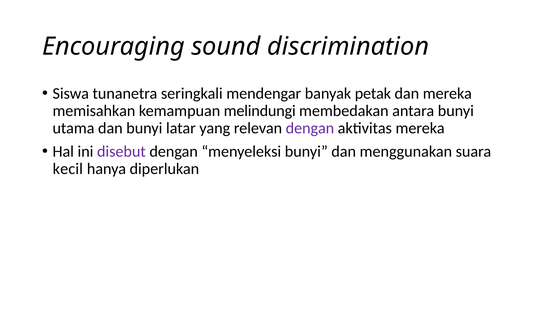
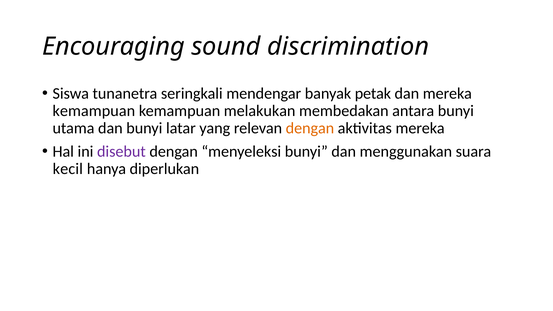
memisahkan: memisahkan -> kemampuan (94, 111)
melindungi: melindungi -> melakukan (260, 111)
dengan colour: purple -> orange (310, 128)
